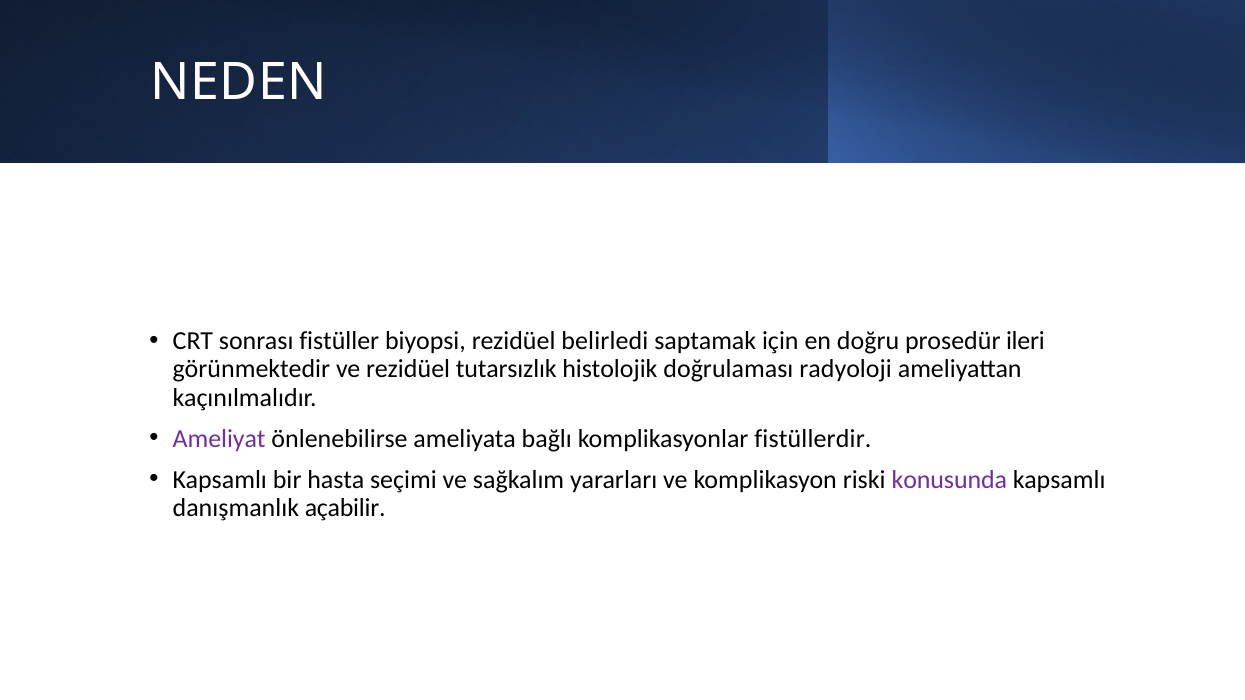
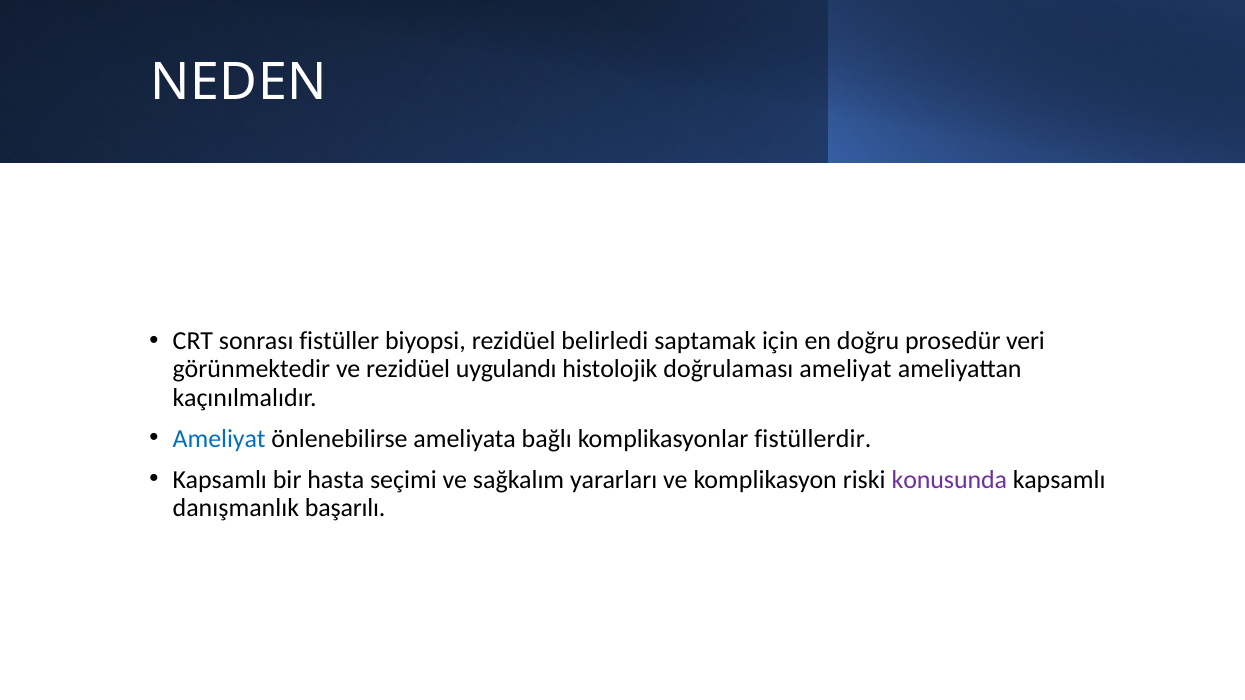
ileri: ileri -> veri (1025, 342)
tutarsızlık: tutarsızlık -> uygulandı (506, 370)
doğrulaması radyoloji: radyoloji -> ameliyat (845, 370)
Ameliyat colour: purple -> blue (219, 439)
açabilir: açabilir -> başarılı (345, 508)
